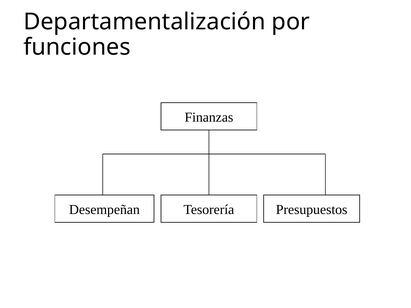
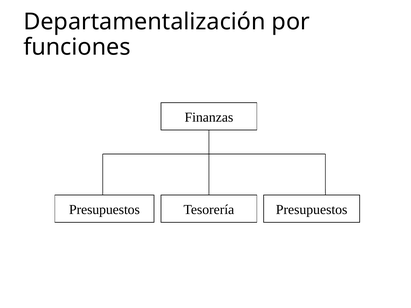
Desempeñan: Desempeñan -> Presupuestos (104, 210)
